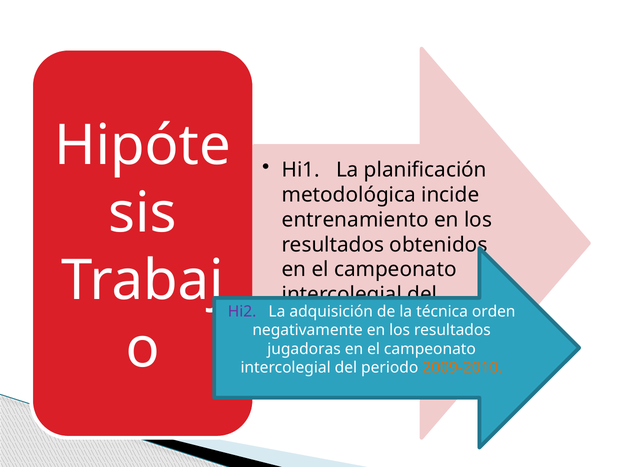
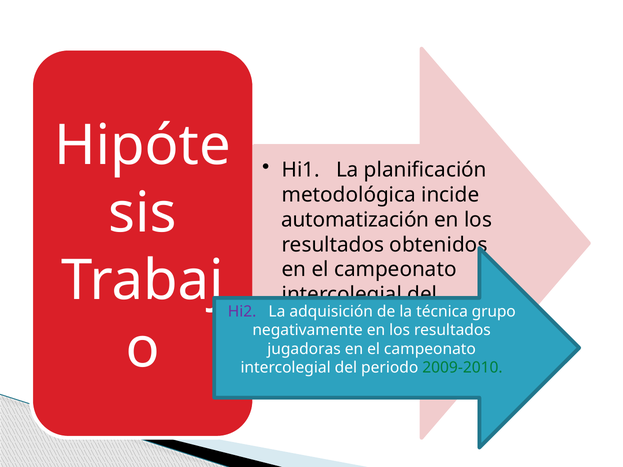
entrenamiento: entrenamiento -> automatización (355, 220)
orden: orden -> grupo (494, 312)
2009-2010 colour: orange -> green (462, 368)
